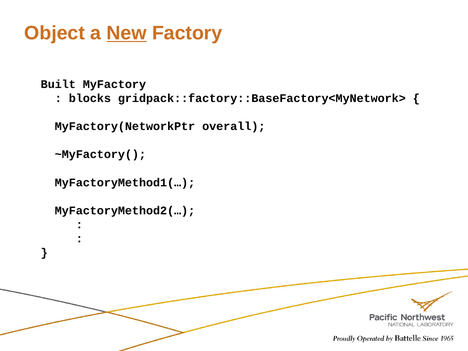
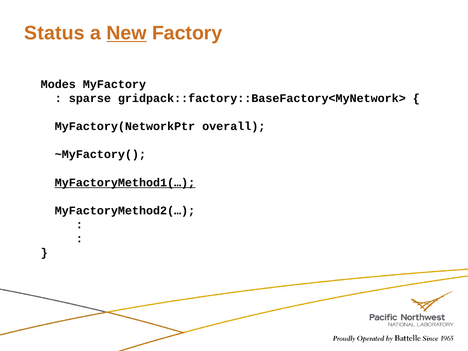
Object: Object -> Status (55, 33)
Built: Built -> Modes (58, 84)
blocks: blocks -> sparse (90, 98)
MyFactoryMethod1(… underline: none -> present (125, 183)
